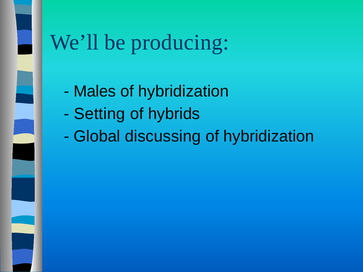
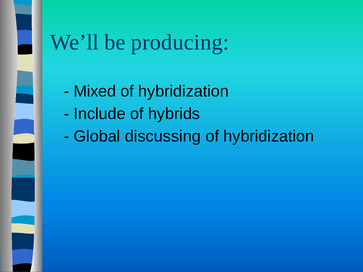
Males: Males -> Mixed (95, 91)
Setting: Setting -> Include (100, 114)
